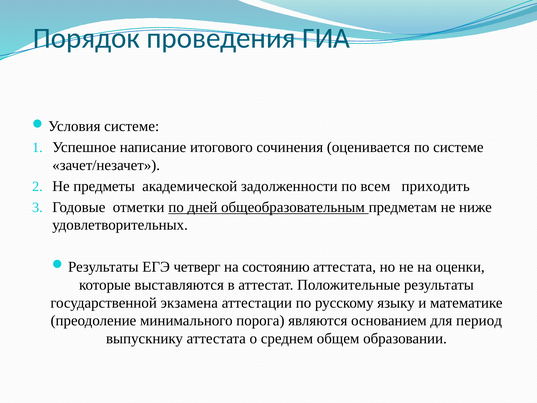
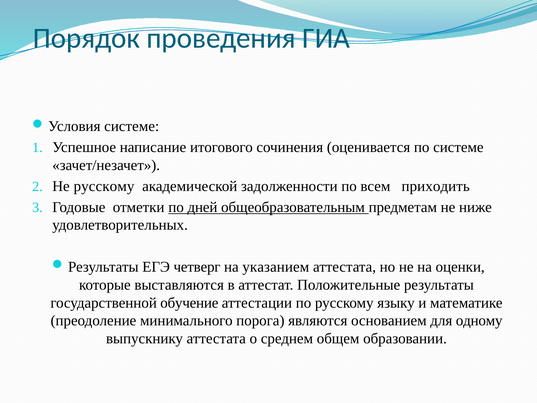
Не предметы: предметы -> русскому (104, 186)
состоянию: состоянию -> указанием (276, 267)
экзамена: экзамена -> обучение (189, 303)
период: период -> одному (479, 321)
